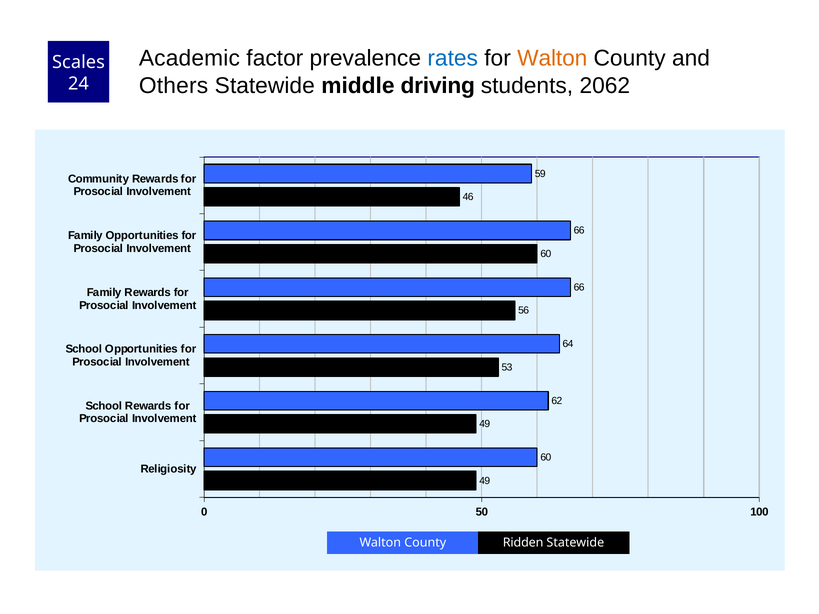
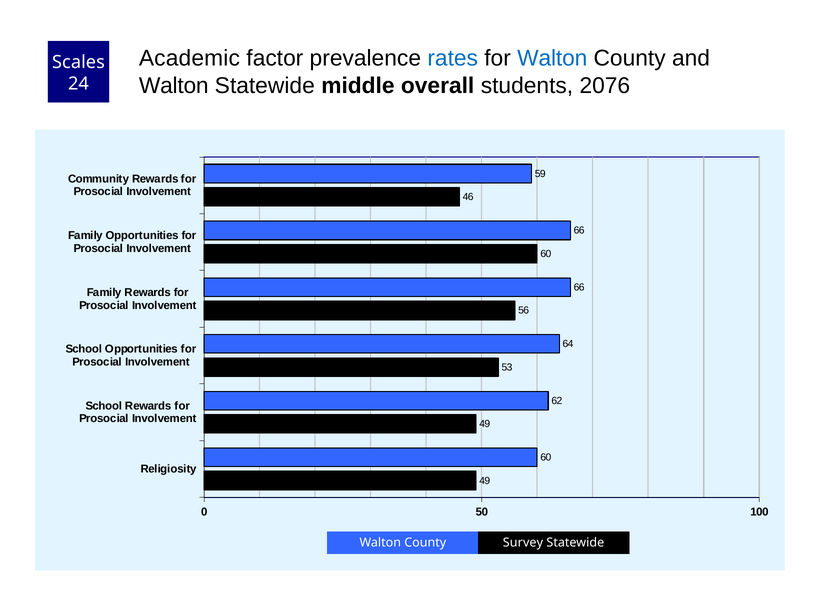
Walton colour: orange -> blue (552, 58)
Others: Others -> Walton (174, 86)
driving: driving -> overall (438, 86)
2062: 2062 -> 2076 (605, 86)
Ridden: Ridden -> Survey (523, 543)
